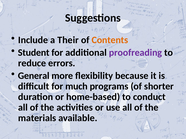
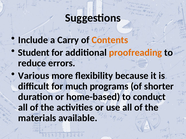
Their: Their -> Carry (68, 40)
proofreading colour: purple -> orange (136, 53)
General: General -> Various (34, 76)
